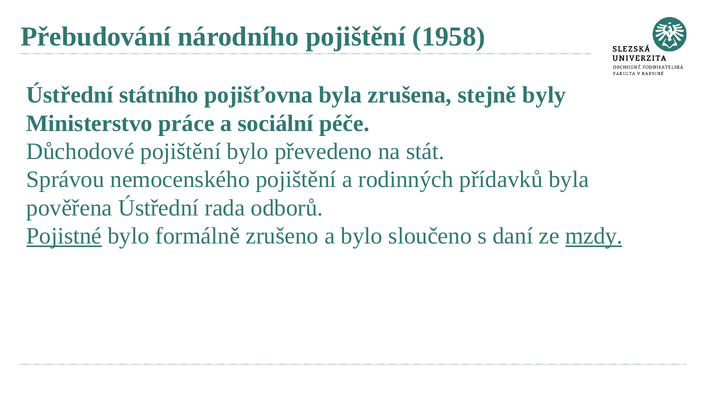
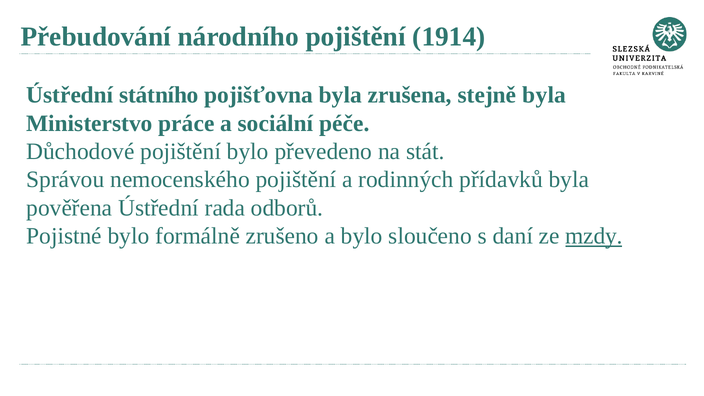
1958: 1958 -> 1914 (449, 37)
stejně byly: byly -> byla (544, 95)
Pojistné underline: present -> none (64, 236)
